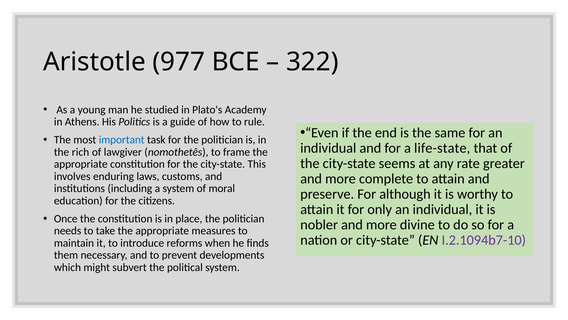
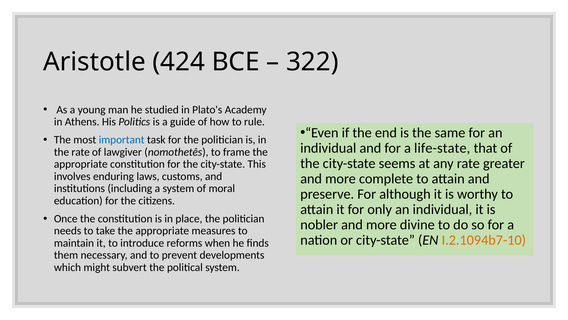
977: 977 -> 424 (179, 62)
the rich: rich -> rate (81, 152)
I.2.1094b7-10 colour: purple -> orange (484, 240)
